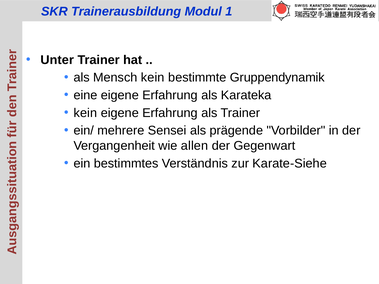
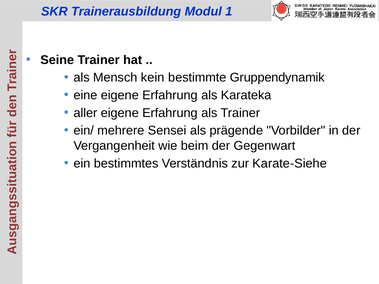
Unter: Unter -> Seine (57, 60)
kein: kein -> aller (85, 113)
allen: allen -> beim (195, 146)
